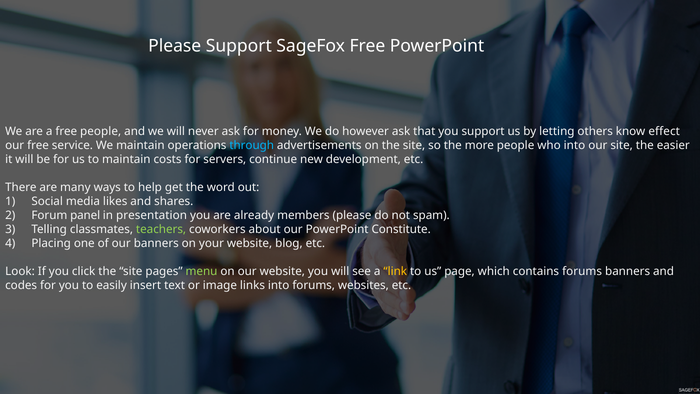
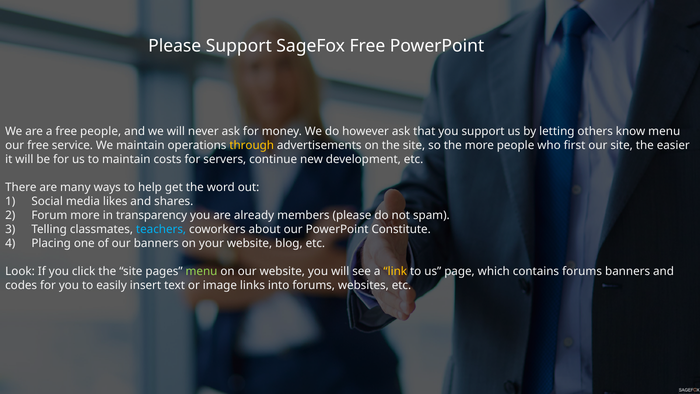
know effect: effect -> menu (664, 131)
through colour: light blue -> yellow (252, 145)
who into: into -> first (575, 145)
Forum panel: panel -> more (85, 215)
presentation: presentation -> transparency (152, 215)
teachers colour: light green -> light blue (161, 229)
